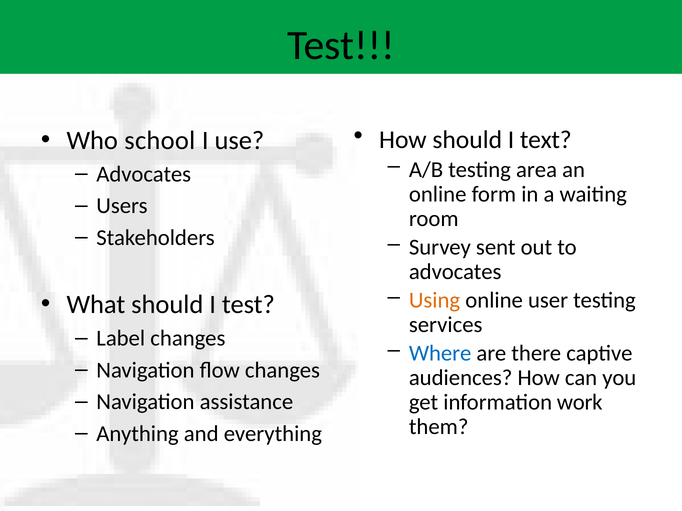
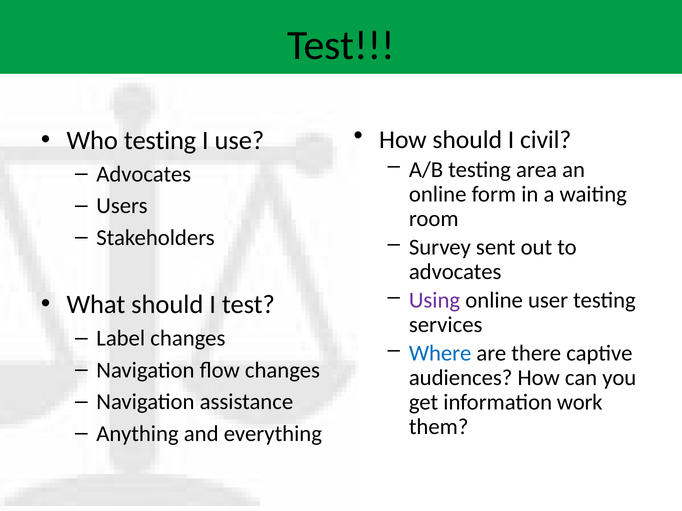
text: text -> civil (546, 140)
Who school: school -> testing (160, 140)
Using colour: orange -> purple (435, 301)
